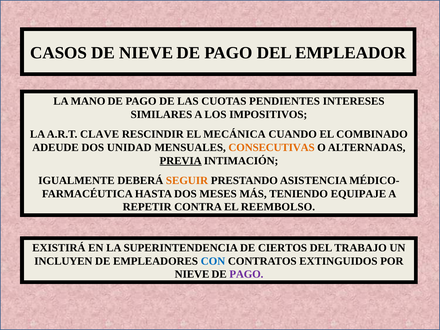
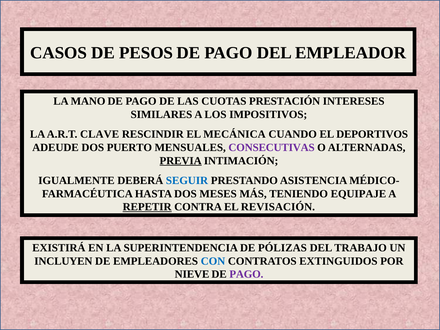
DE NIEVE: NIEVE -> PESOS (146, 53)
PENDIENTES: PENDIENTES -> PRESTACIÓN (285, 101)
COMBINADO: COMBINADO -> DEPORTIVOS (372, 134)
UNIDAD: UNIDAD -> PUERTO (129, 148)
CONSECUTIVAS colour: orange -> purple (272, 148)
SEGUIR colour: orange -> blue (187, 181)
REPETIR underline: none -> present (147, 207)
REEMBOLSO: REEMBOLSO -> REVISACIÓN (278, 207)
CIERTOS: CIERTOS -> PÓLIZAS (282, 248)
